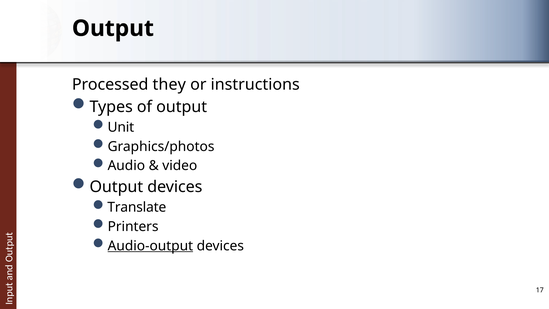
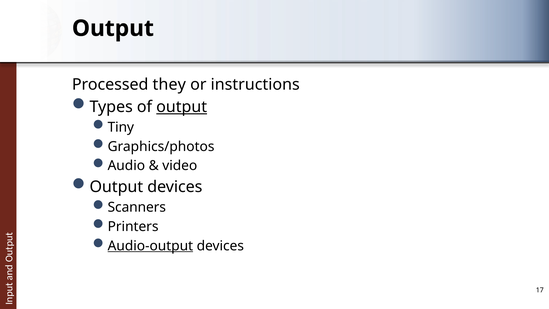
output underline: none -> present (182, 107)
Unit: Unit -> Tiny (121, 127)
Translate: Translate -> Scanners (137, 207)
